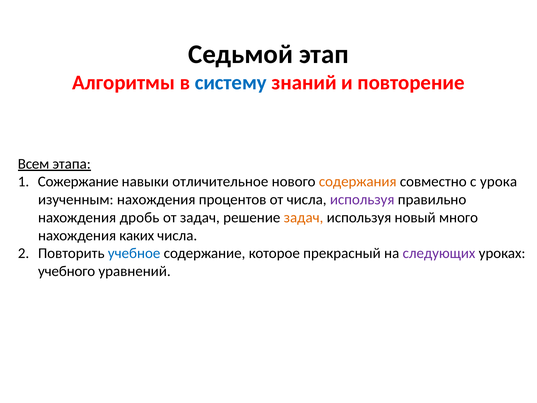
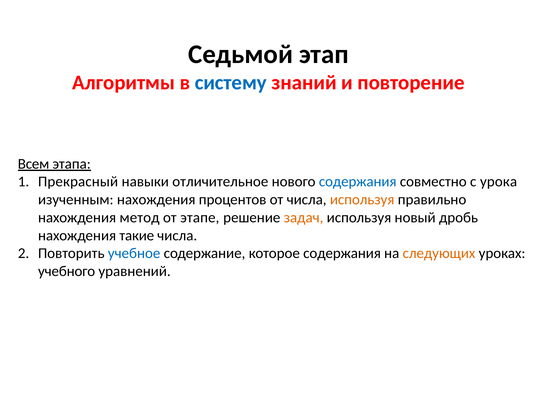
Сожержание: Сожержание -> Прекрасный (78, 182)
содержания colour: orange -> blue (358, 182)
используя colour: purple -> orange (362, 199)
дробь: дробь -> метод (140, 217)
от задач: задач -> этапе (200, 217)
много: много -> дробь (458, 217)
каких: каких -> такие (137, 235)
которое прекрасный: прекрасный -> содержания (342, 253)
следующих colour: purple -> orange (439, 253)
